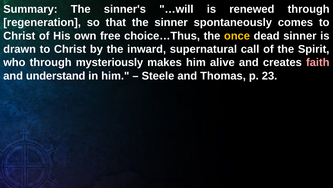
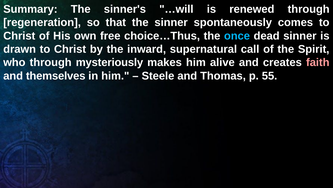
once colour: yellow -> light blue (237, 36)
understand: understand -> themselves (56, 76)
23: 23 -> 55 (270, 76)
